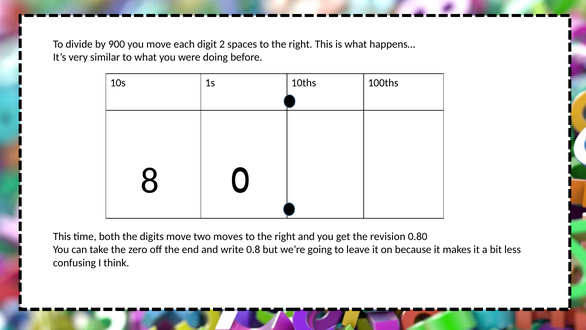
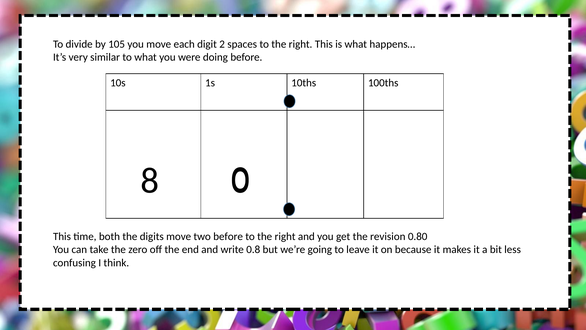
900: 900 -> 105 (117, 44)
two moves: moves -> before (228, 236)
